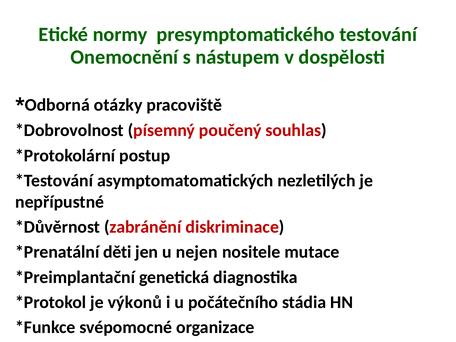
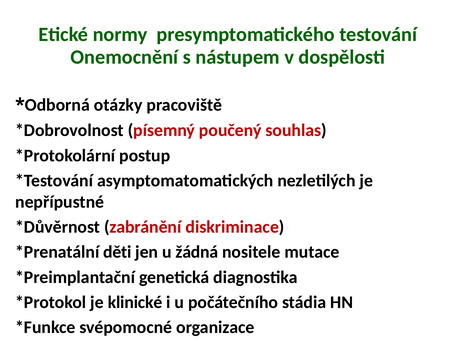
nejen: nejen -> žádná (197, 252)
výkonů: výkonů -> klinické (135, 302)
